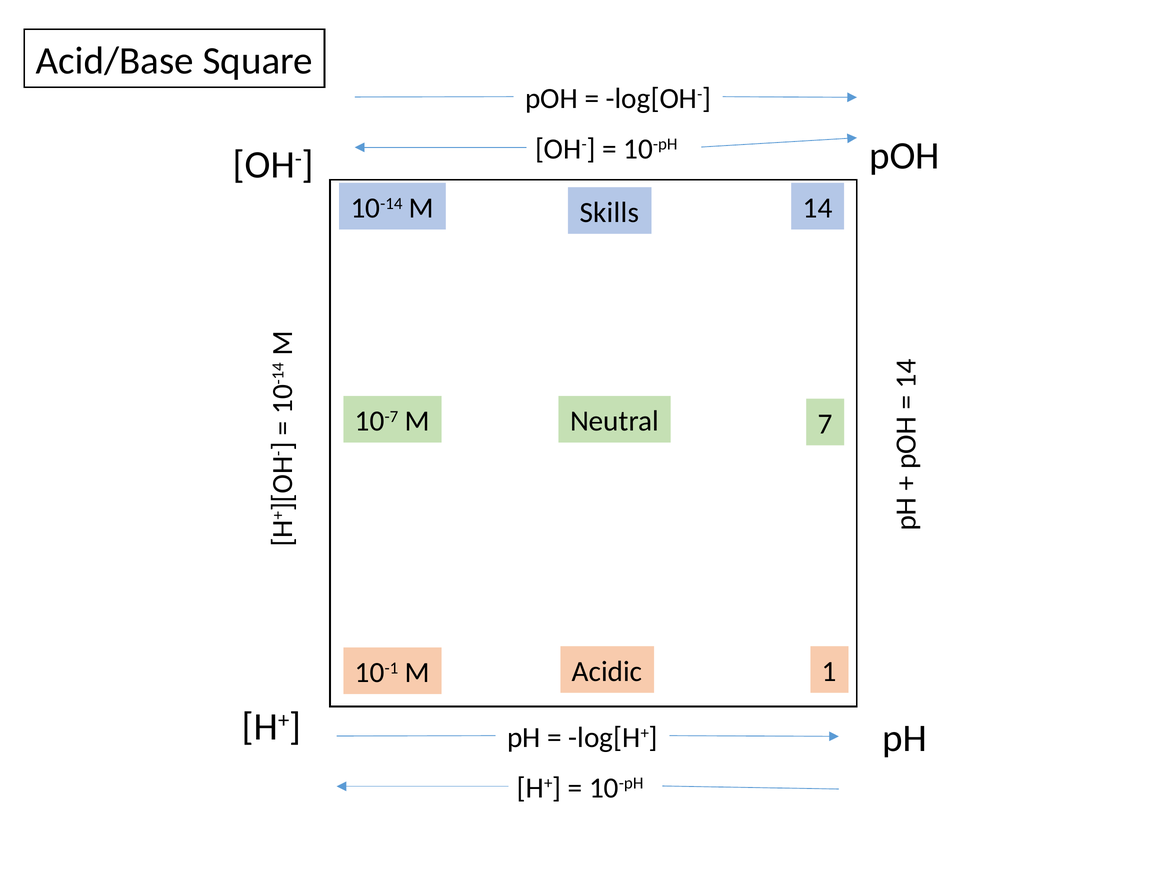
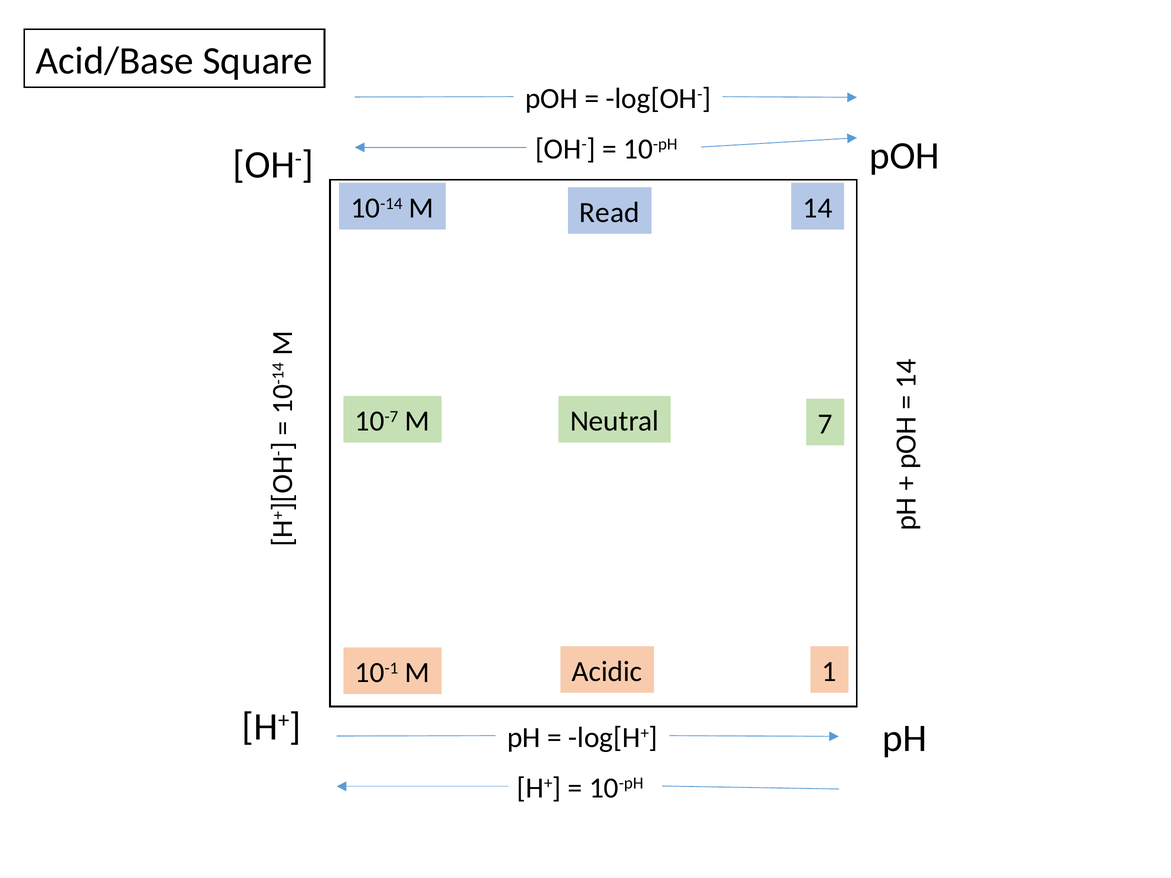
Skills: Skills -> Read (609, 213)
